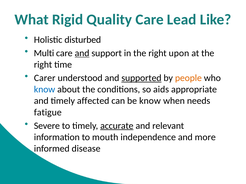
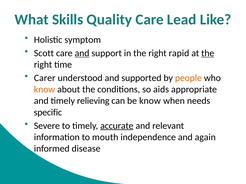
Rigid: Rigid -> Skills (68, 20)
disturbed: disturbed -> symptom (83, 40)
Multi: Multi -> Scott (44, 53)
upon: upon -> rapid (179, 53)
the underline: none -> present (208, 53)
supported underline: present -> none (141, 78)
know colour: blue -> orange (45, 90)
affected: affected -> relieving (93, 101)
fatigue: fatigue -> specific (48, 113)
more: more -> again (205, 137)
